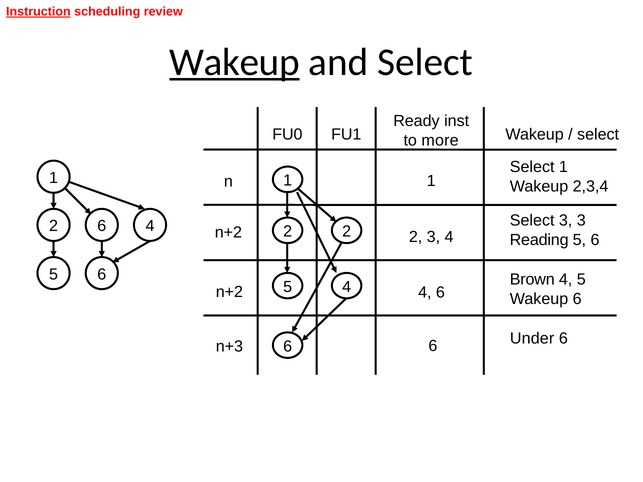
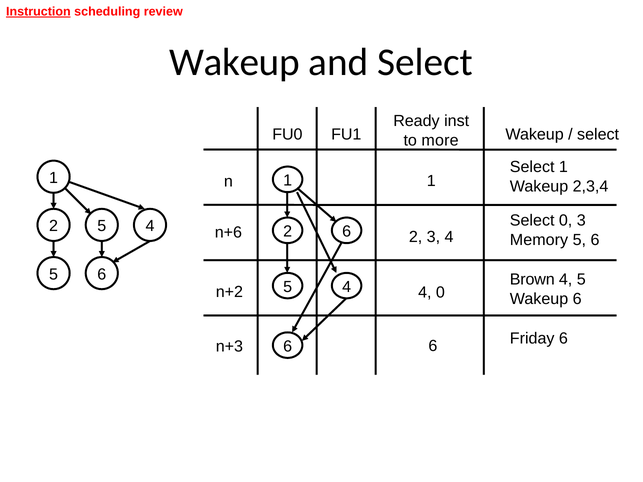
Wakeup underline: present -> none (235, 62)
Select 3: 3 -> 0 (566, 221)
2 6: 6 -> 5 (102, 226)
2 2: 2 -> 6 (347, 232)
n+2: n+2 -> n+6 (228, 232)
Reading: Reading -> Memory (539, 240)
6: 6 -> 0 (440, 293)
Under: Under -> Friday (532, 339)
